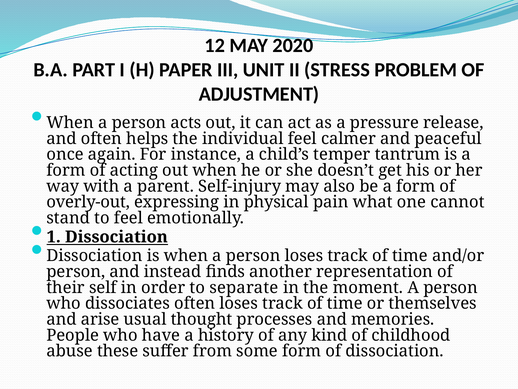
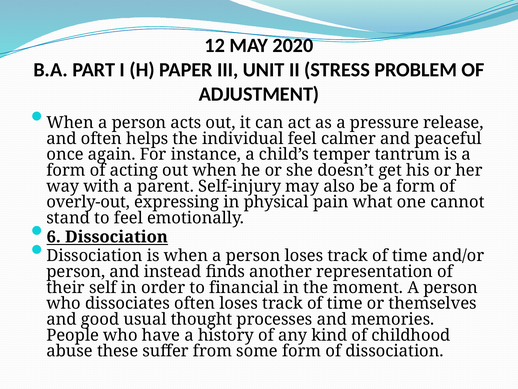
1: 1 -> 6 (54, 237)
separate: separate -> financial (244, 287)
arise: arise -> good (100, 319)
